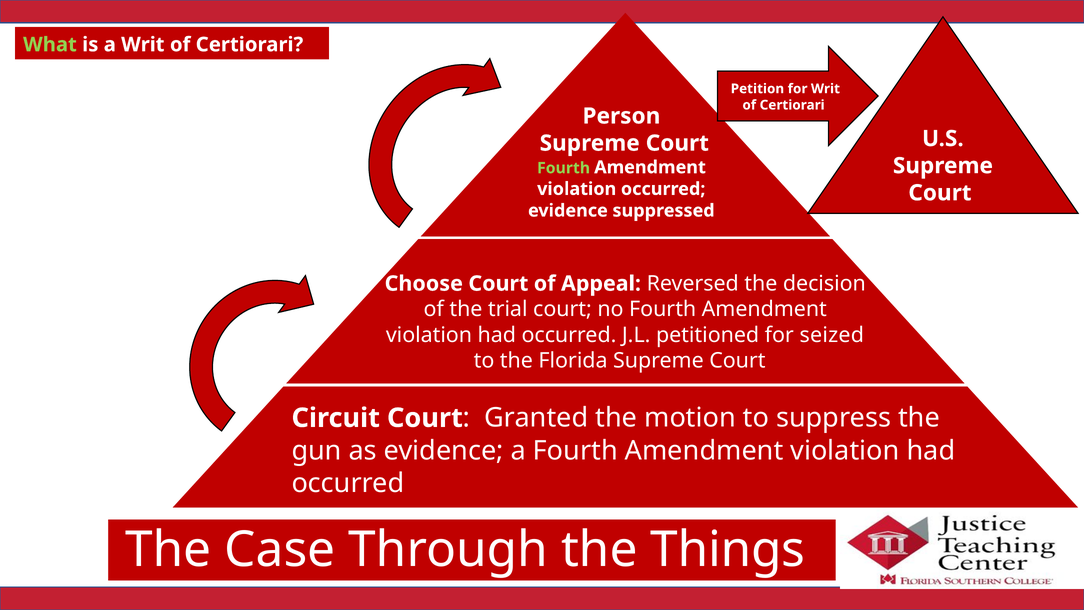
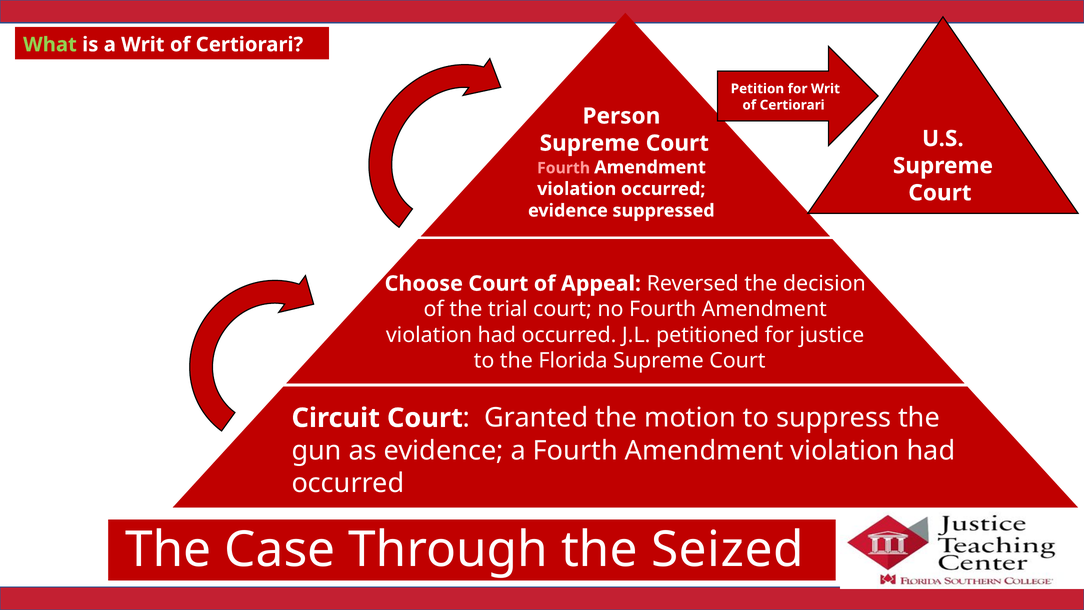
Fourth colour: light green -> pink (564, 168)
seized: seized -> justice (832, 335)
Things: Things -> Seized (727, 550)
